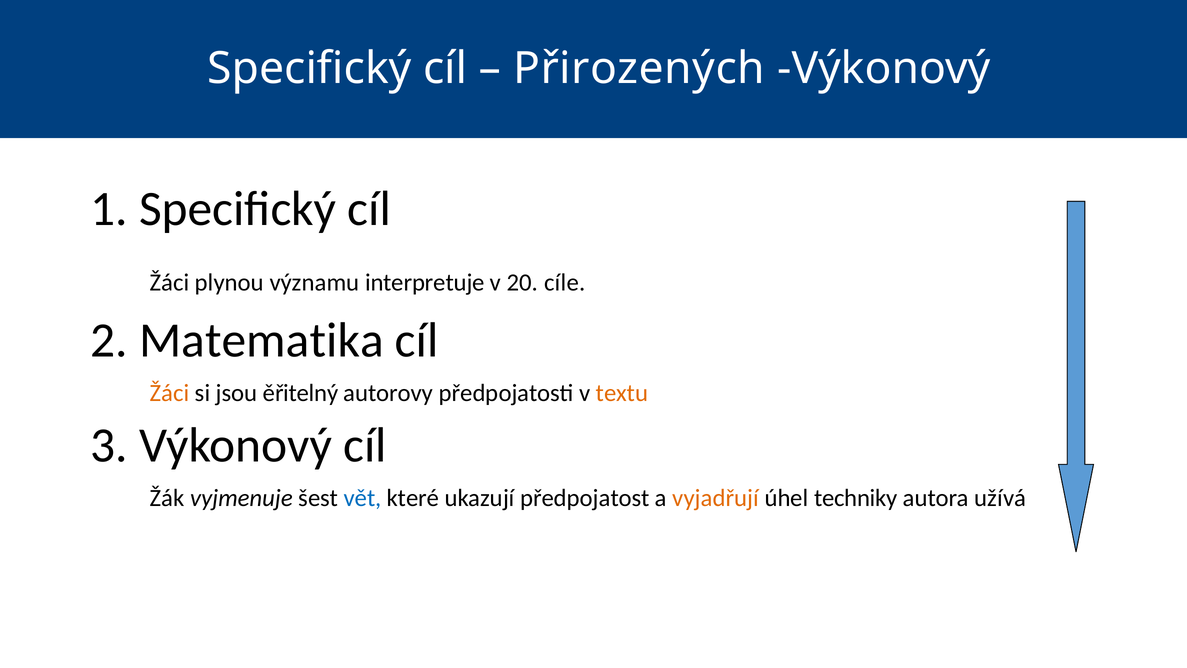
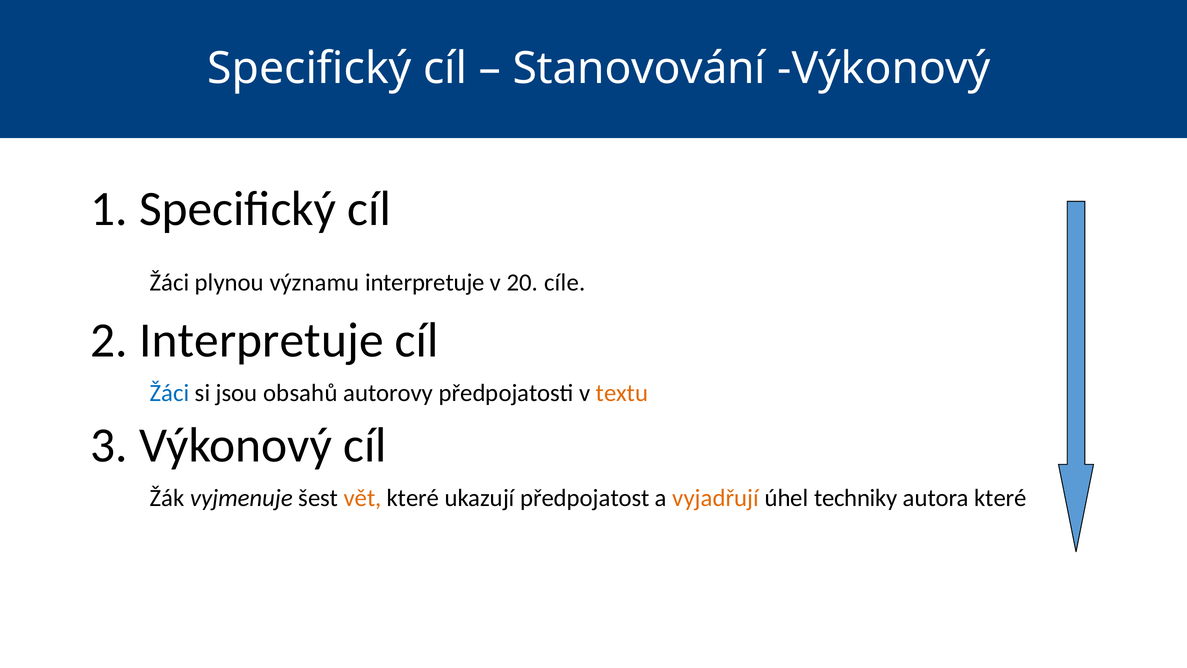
Přirozených: Přirozených -> Stanovování (639, 69)
2 Matematika: Matematika -> Interpretuje (261, 340)
Žáci colour: orange -> blue (170, 393)
ěřitelný: ěřitelný -> obsahů (300, 393)
vět colour: blue -> orange (363, 498)
autora užívá: užívá -> které (1000, 498)
